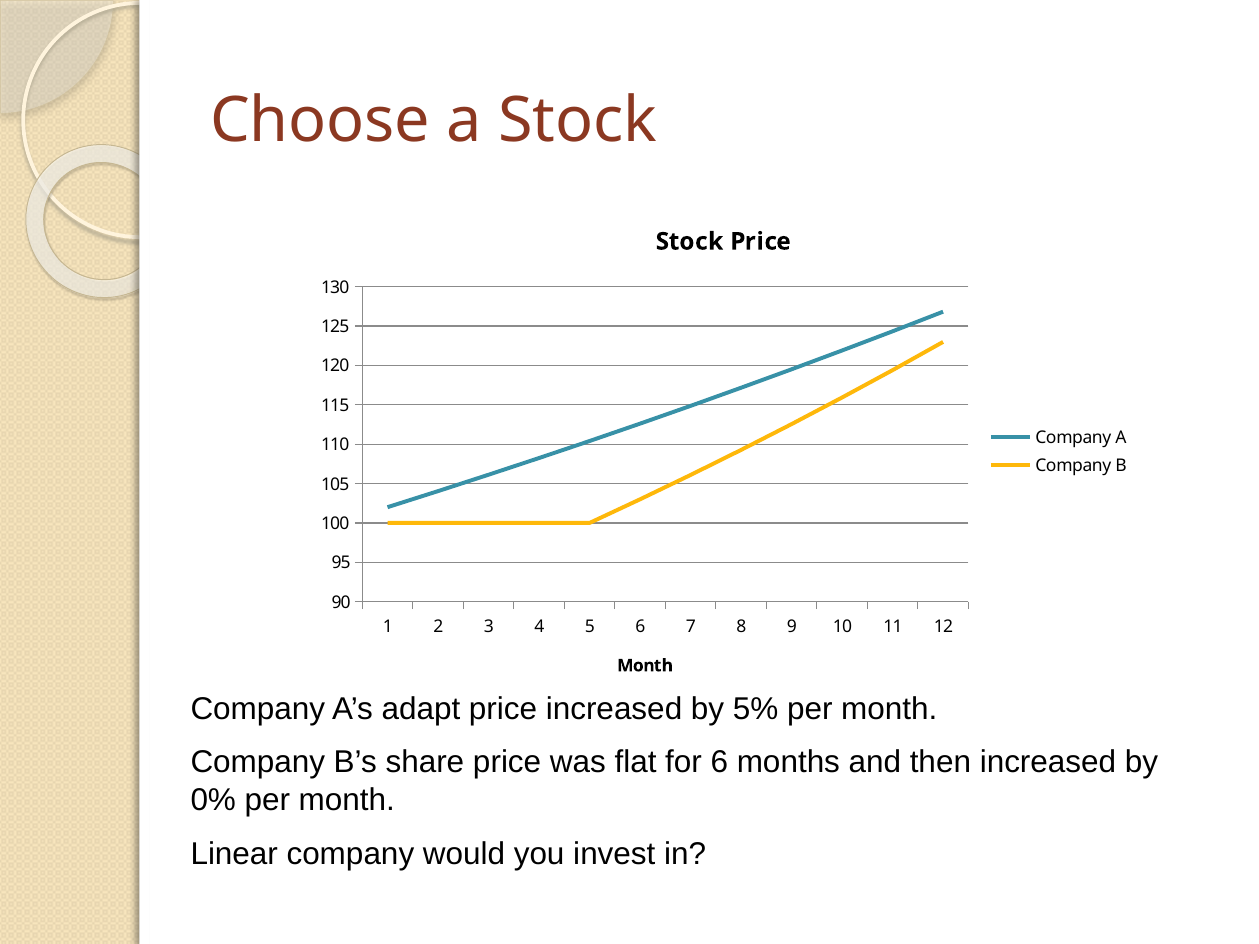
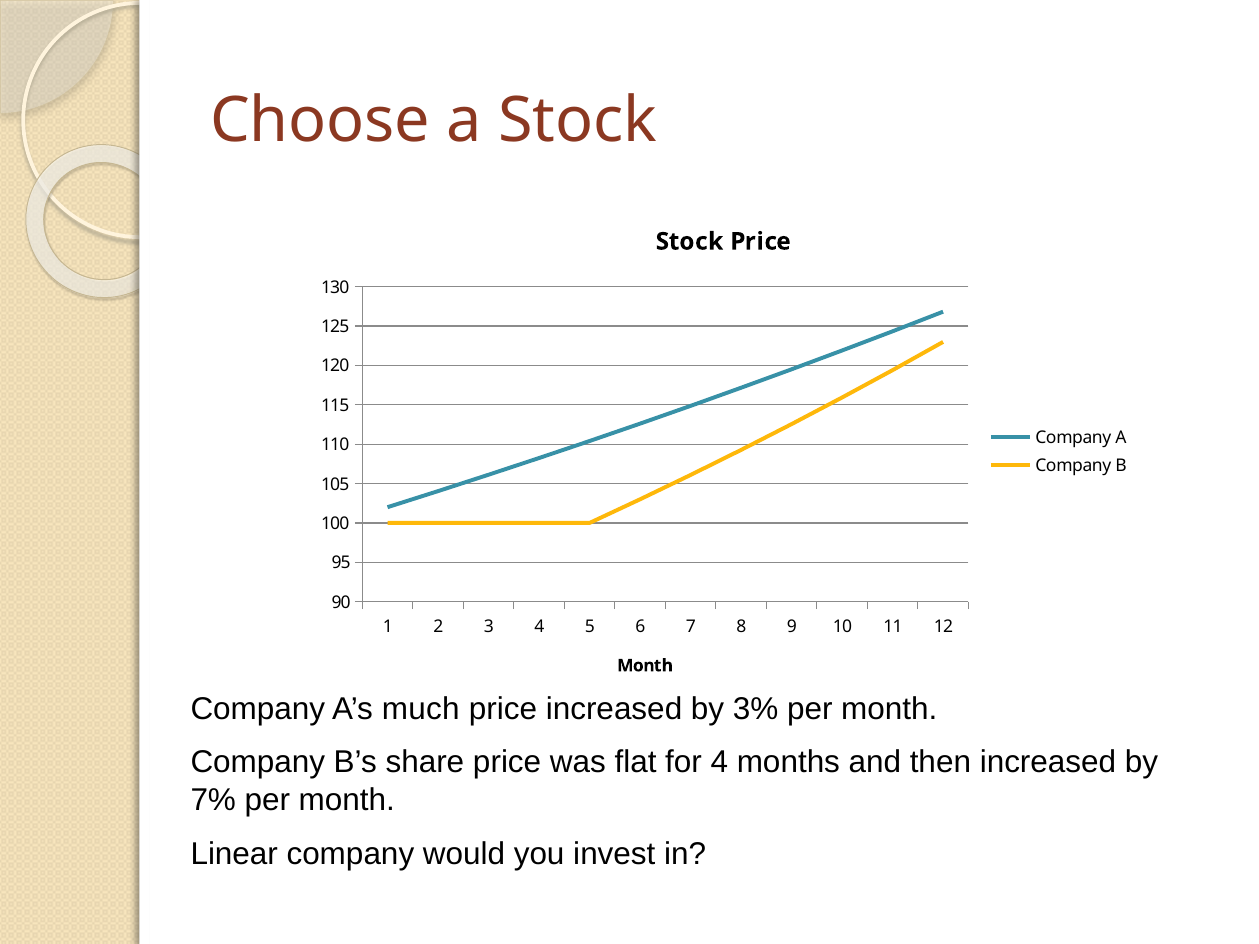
adapt: adapt -> much (421, 709)
5%: 5% -> 3% (756, 709)
for 6: 6 -> 4 (719, 763)
0%: 0% -> 7% (213, 800)
